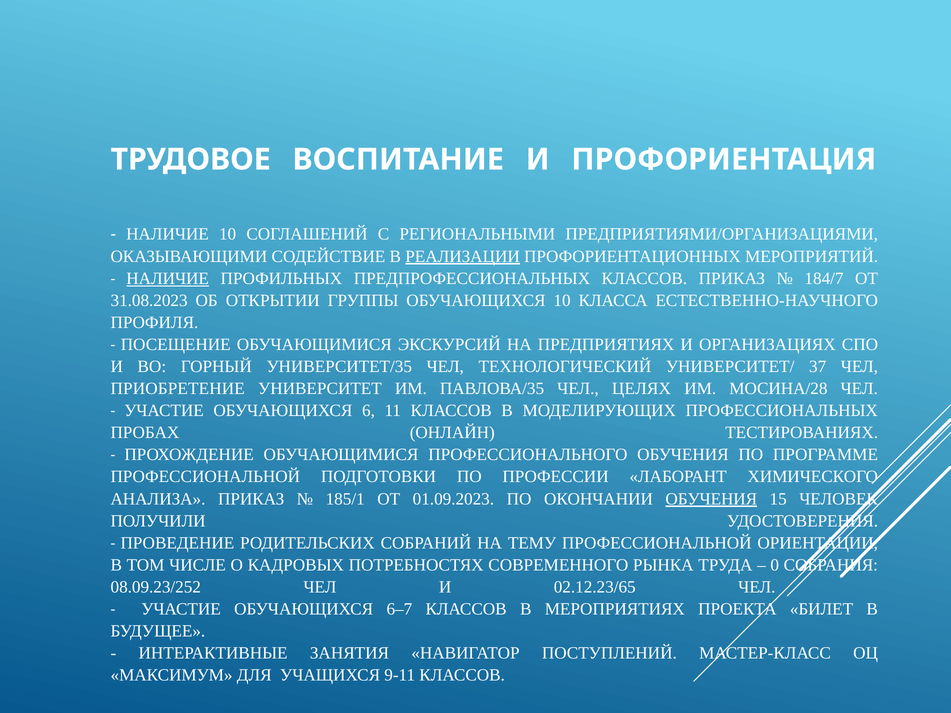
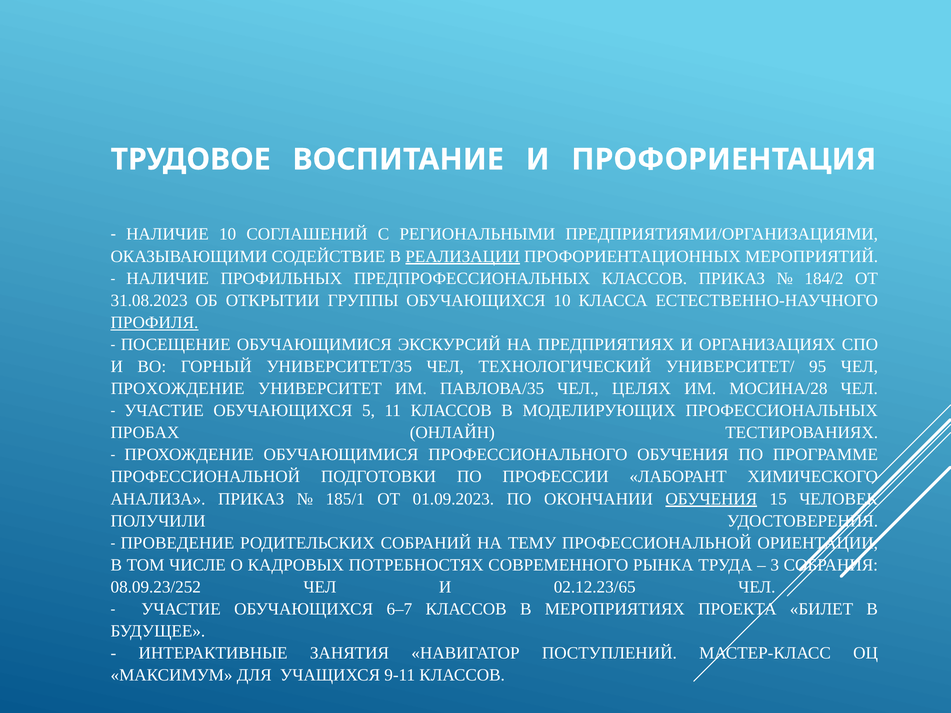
НАЛИЧИЕ underline: present -> none (168, 279)
184/7: 184/7 -> 184/2 (824, 279)
ПРОФИЛЯ underline: none -> present (154, 323)
37: 37 -> 95 (818, 367)
ПРИОБРЕТЕНИЕ: ПРИОБРЕТЕНИЕ -> ПРОХОЖДЕНИЕ (178, 389)
6: 6 -> 5 (369, 411)
0: 0 -> 3 (775, 565)
